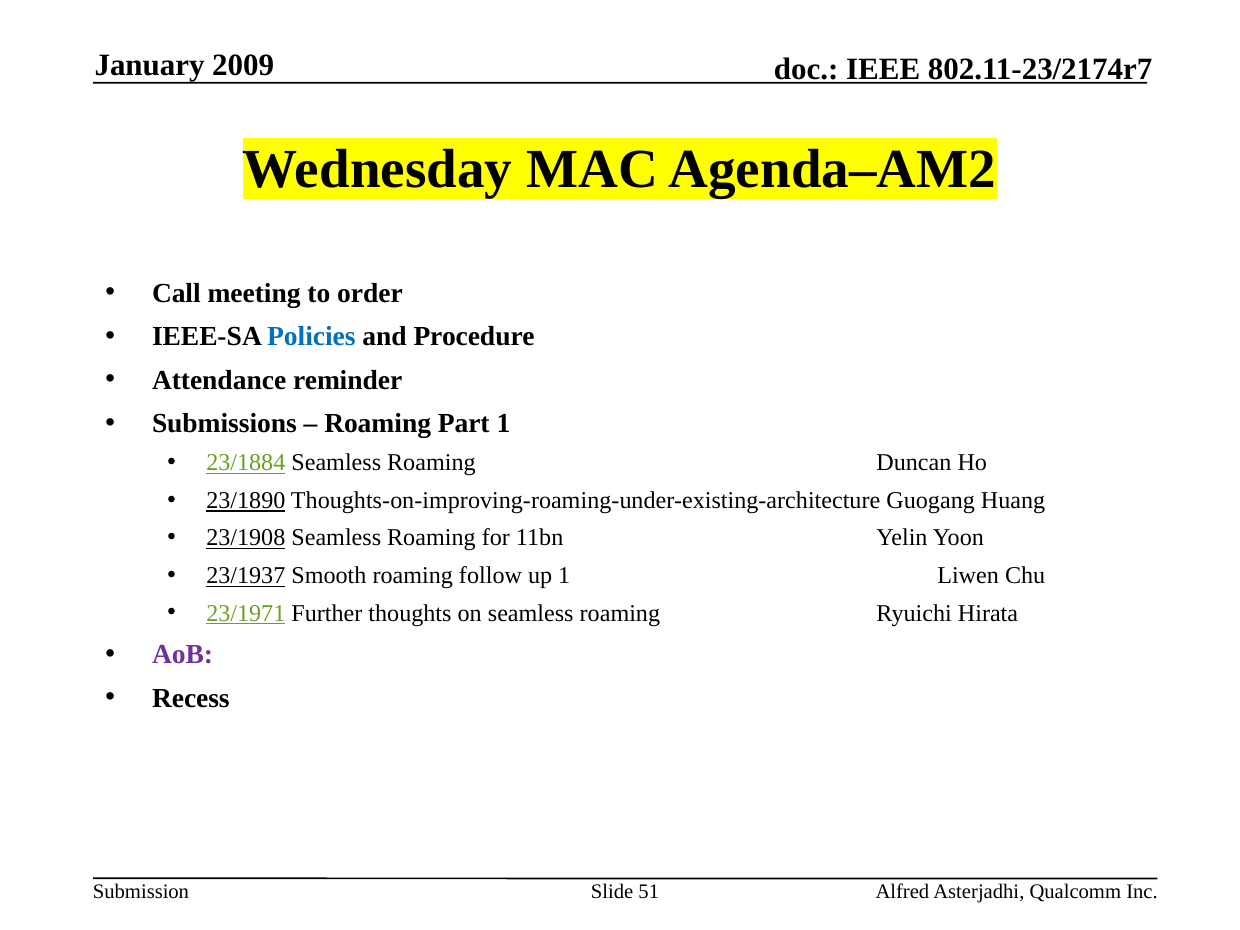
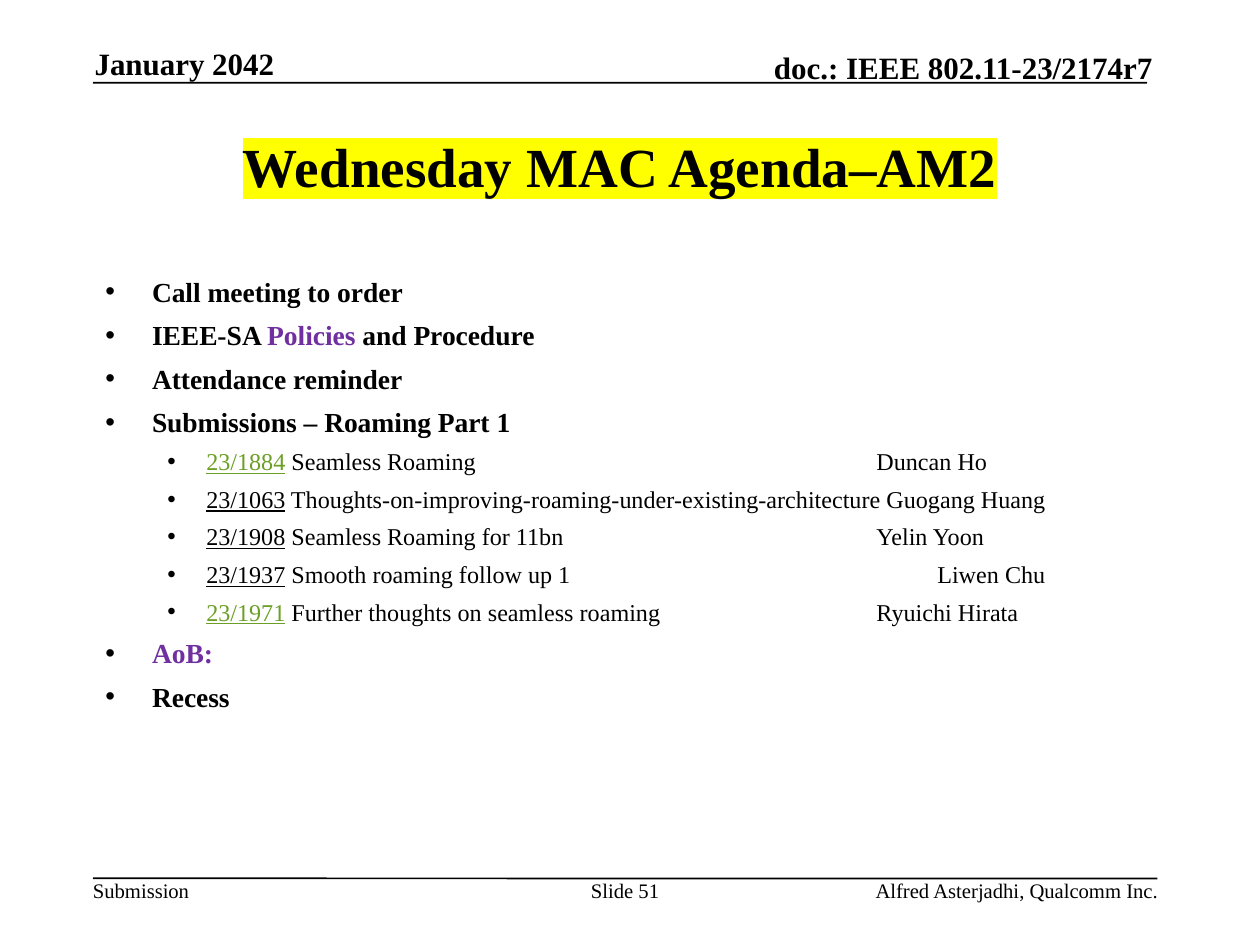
2009: 2009 -> 2042 (243, 66)
Policies colour: blue -> purple (311, 337)
23/1890: 23/1890 -> 23/1063 (246, 500)
